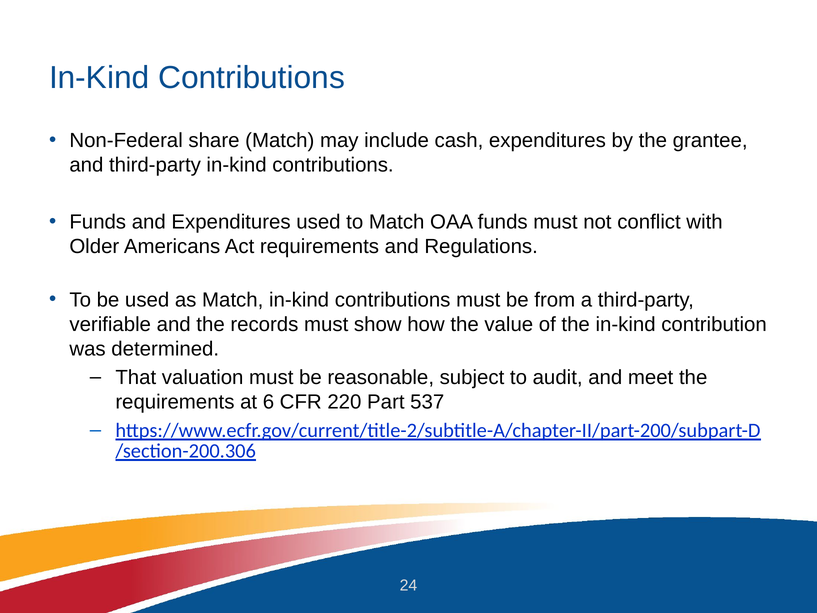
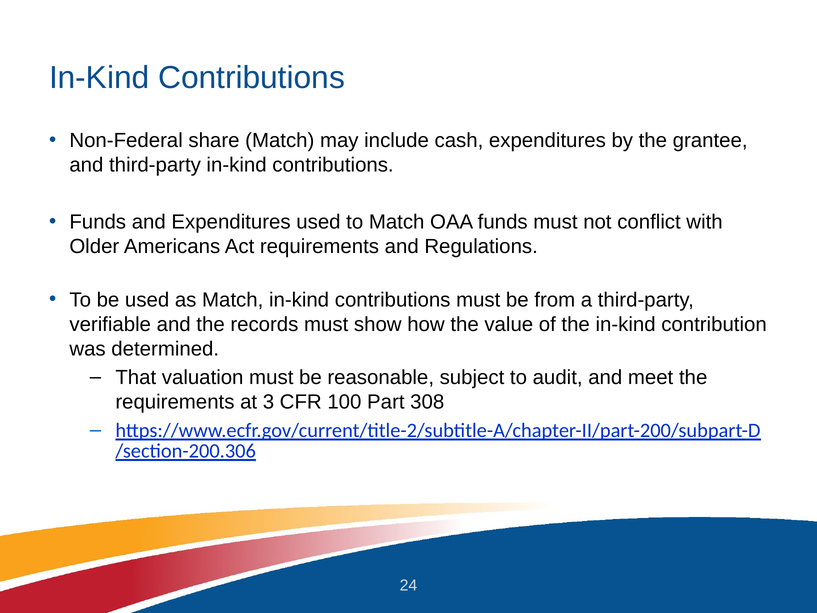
6: 6 -> 3 (268, 402)
220: 220 -> 100 (344, 402)
537: 537 -> 308 (427, 402)
